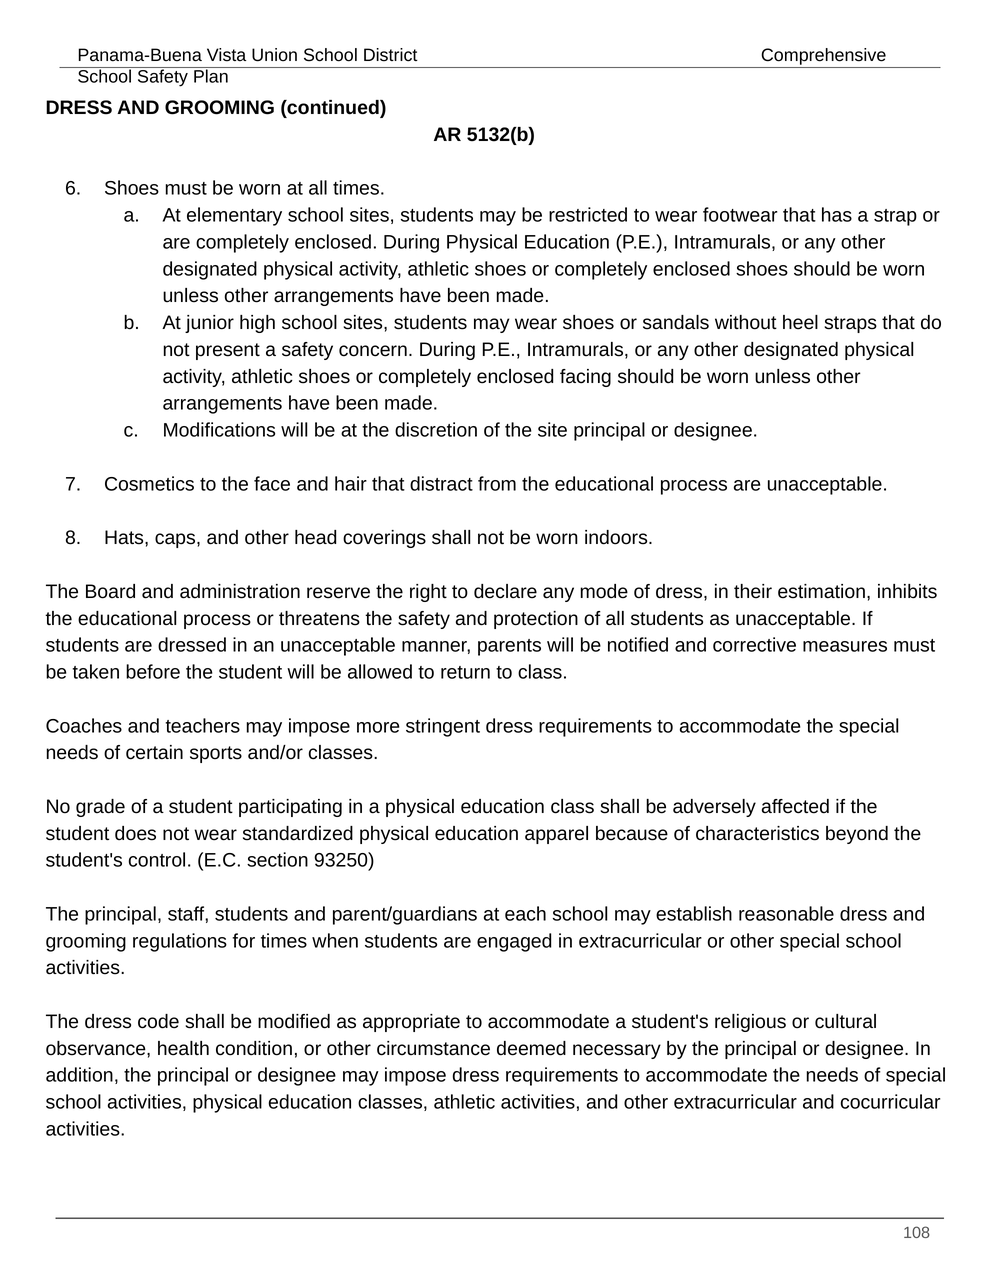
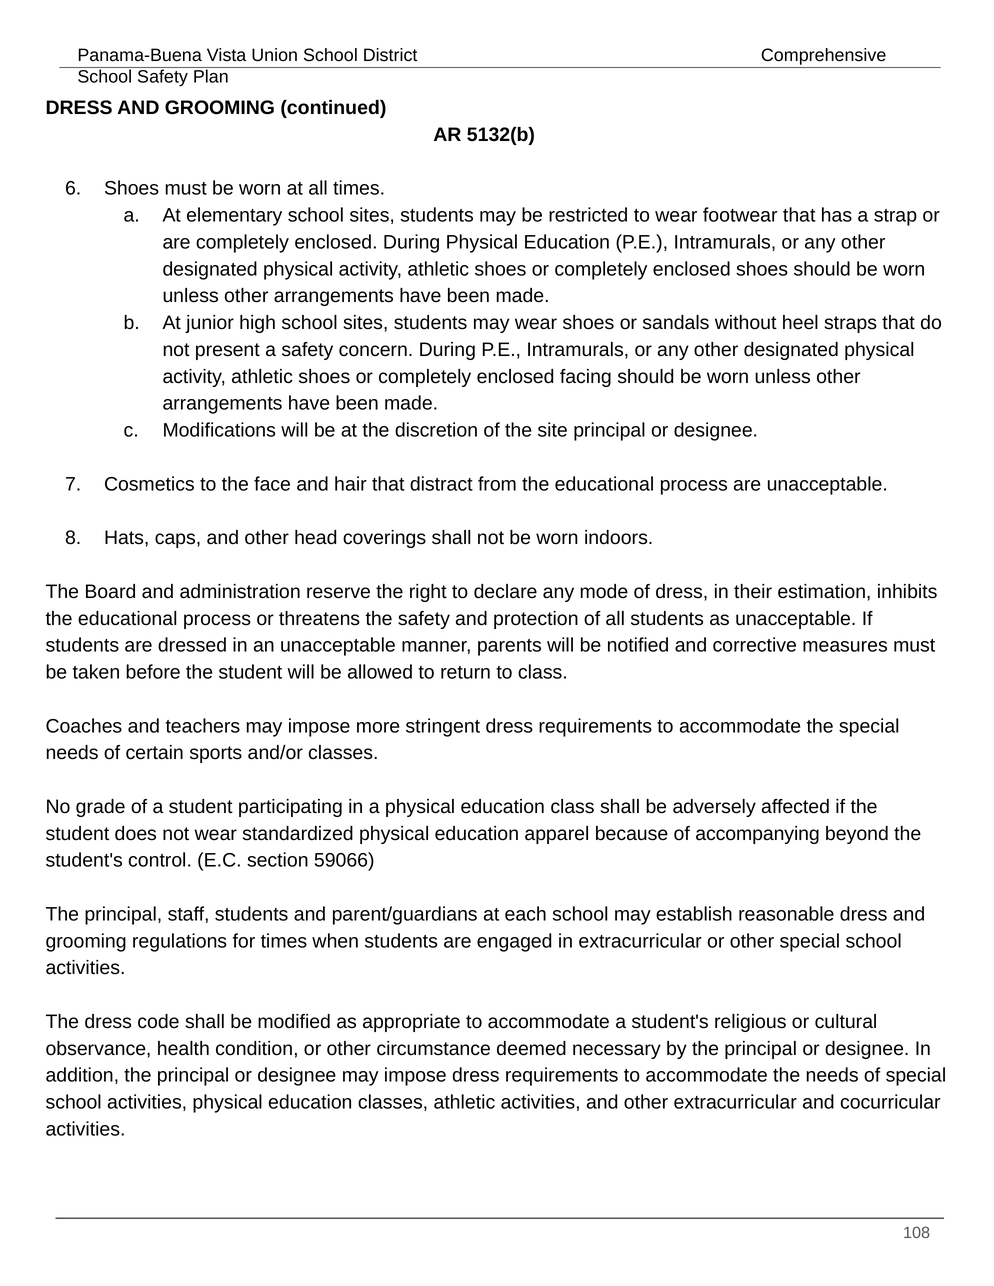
characteristics: characteristics -> accompanying (758, 834)
93250: 93250 -> 59066 (344, 861)
